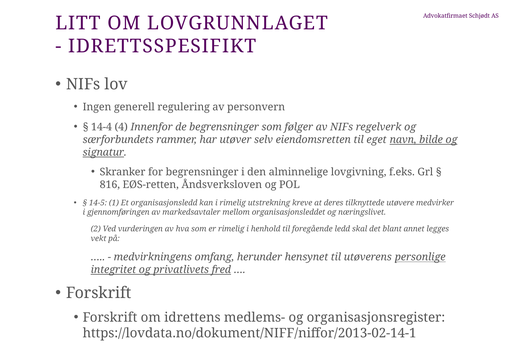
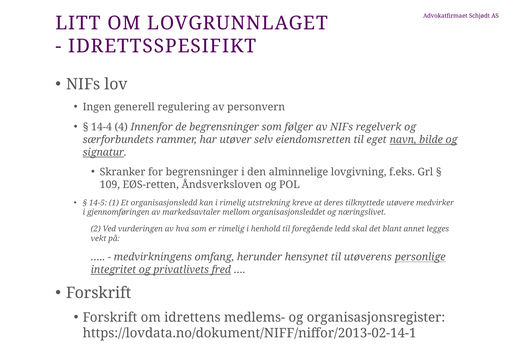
816: 816 -> 109 (110, 185)
